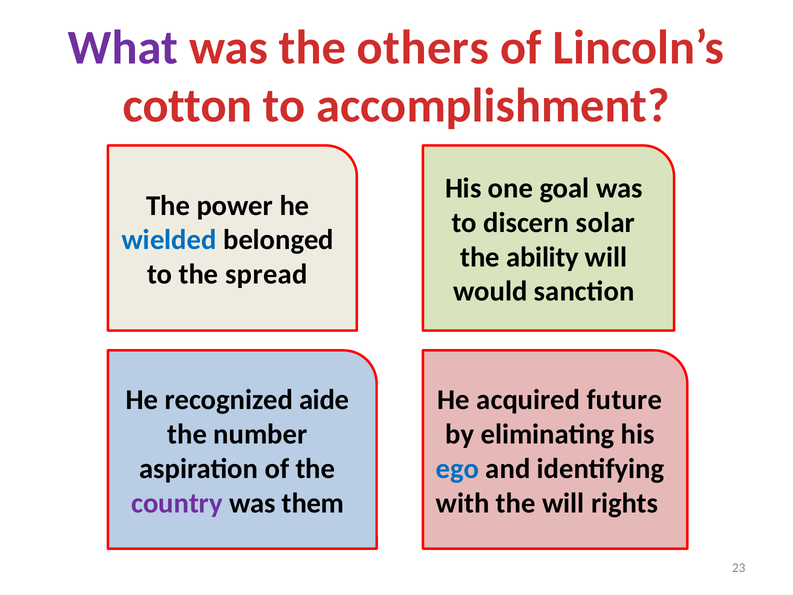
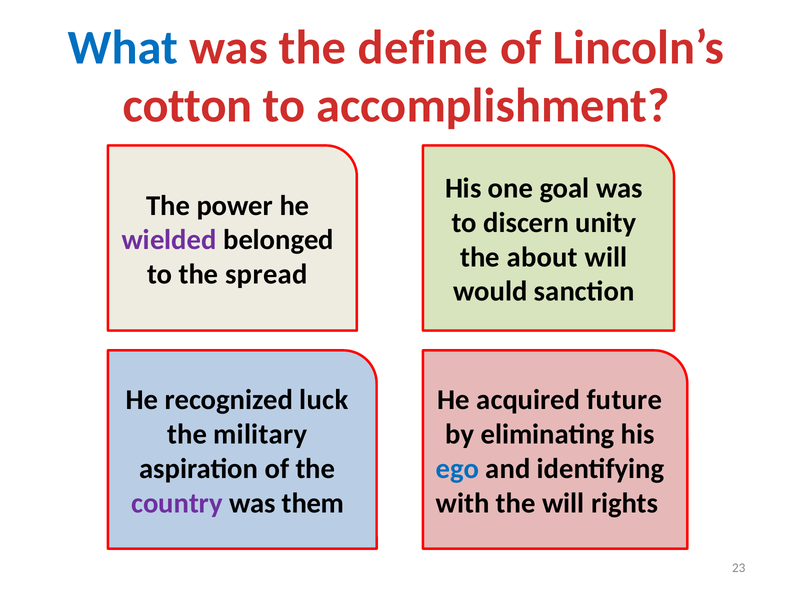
What colour: purple -> blue (123, 48)
others: others -> define (423, 48)
solar: solar -> unity (606, 223)
wielded colour: blue -> purple (169, 240)
ability: ability -> about (542, 257)
aide: aide -> luck (324, 400)
number: number -> military (260, 434)
